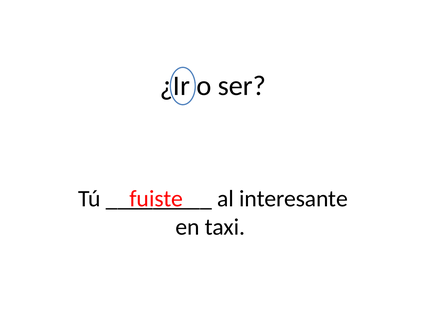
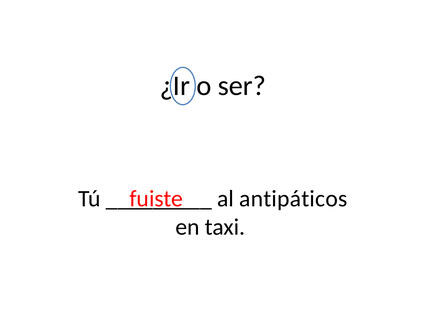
interesante: interesante -> antipáticos (293, 199)
